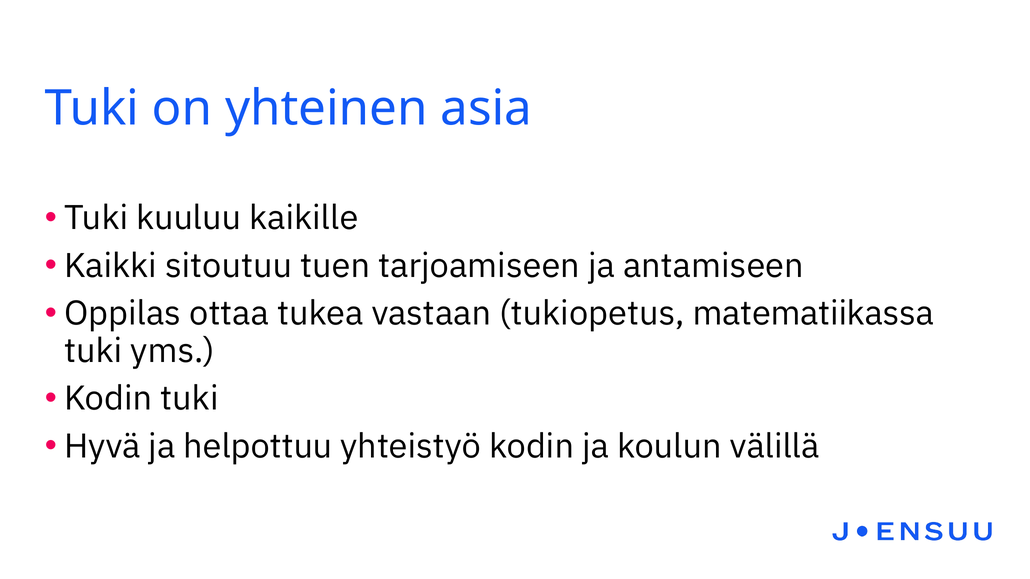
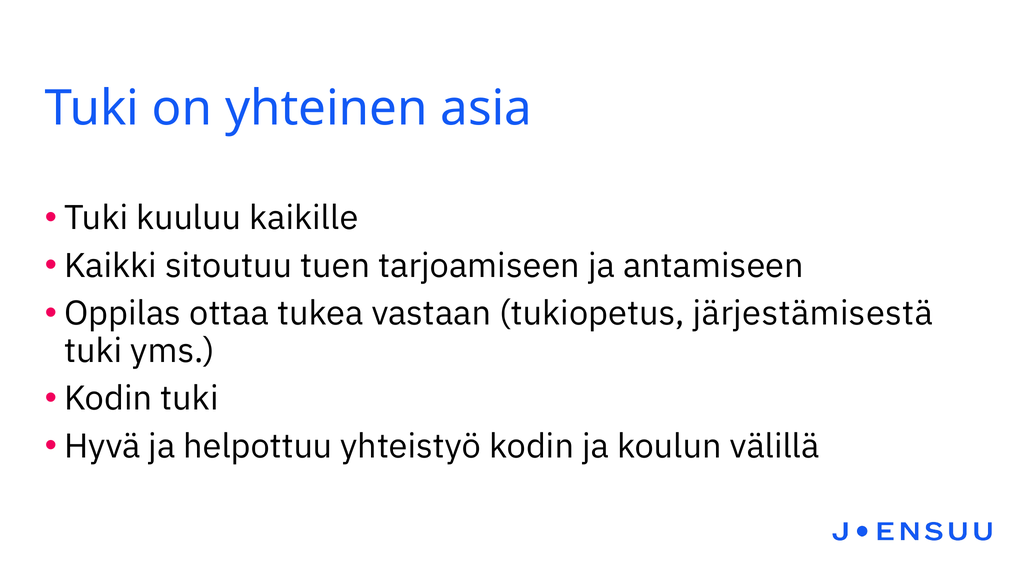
matematiikassa: matematiikassa -> järjestämisestä (813, 314)
